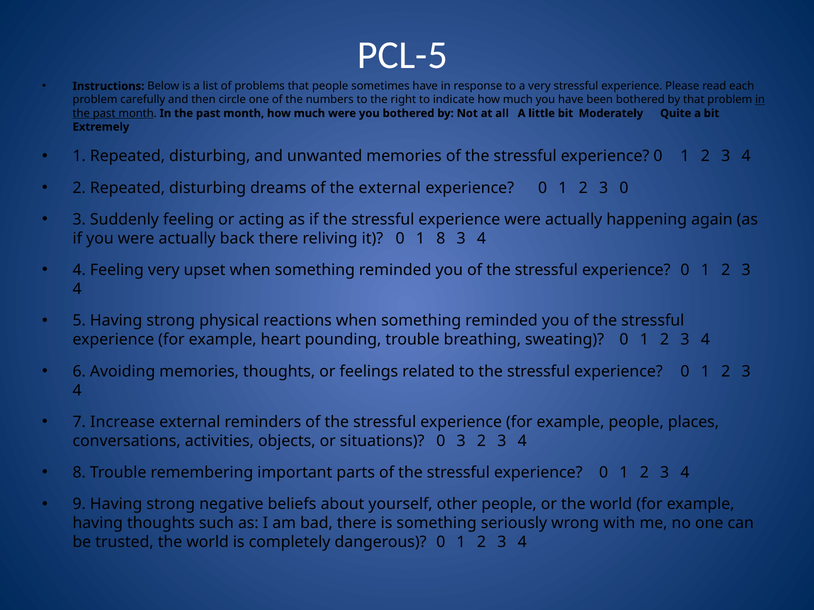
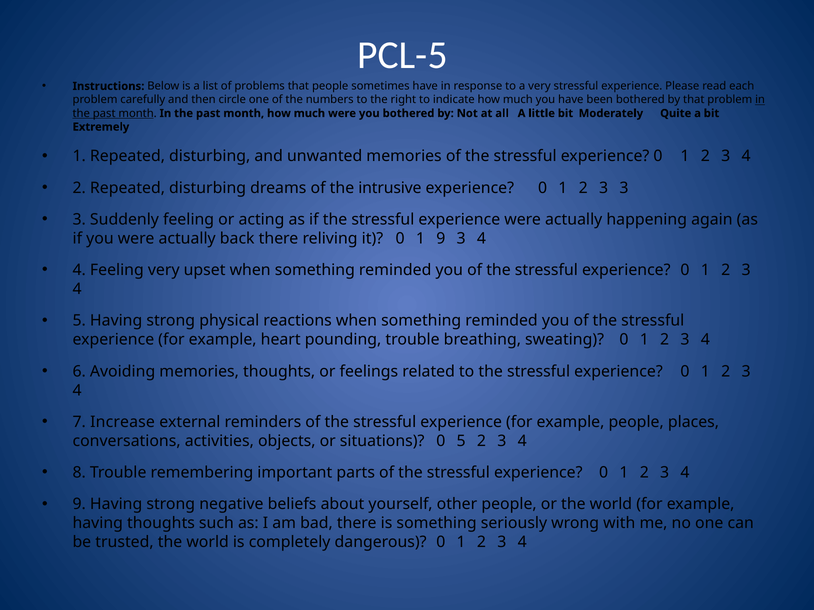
the external: external -> intrusive (390, 188)
3 0: 0 -> 3 (624, 188)
1 8: 8 -> 9 (441, 239)
0 3: 3 -> 5 (461, 441)
